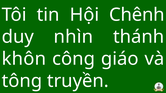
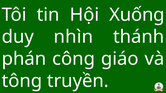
Chênh: Chênh -> Xuống (137, 15)
khôn: khôn -> phán (24, 59)
